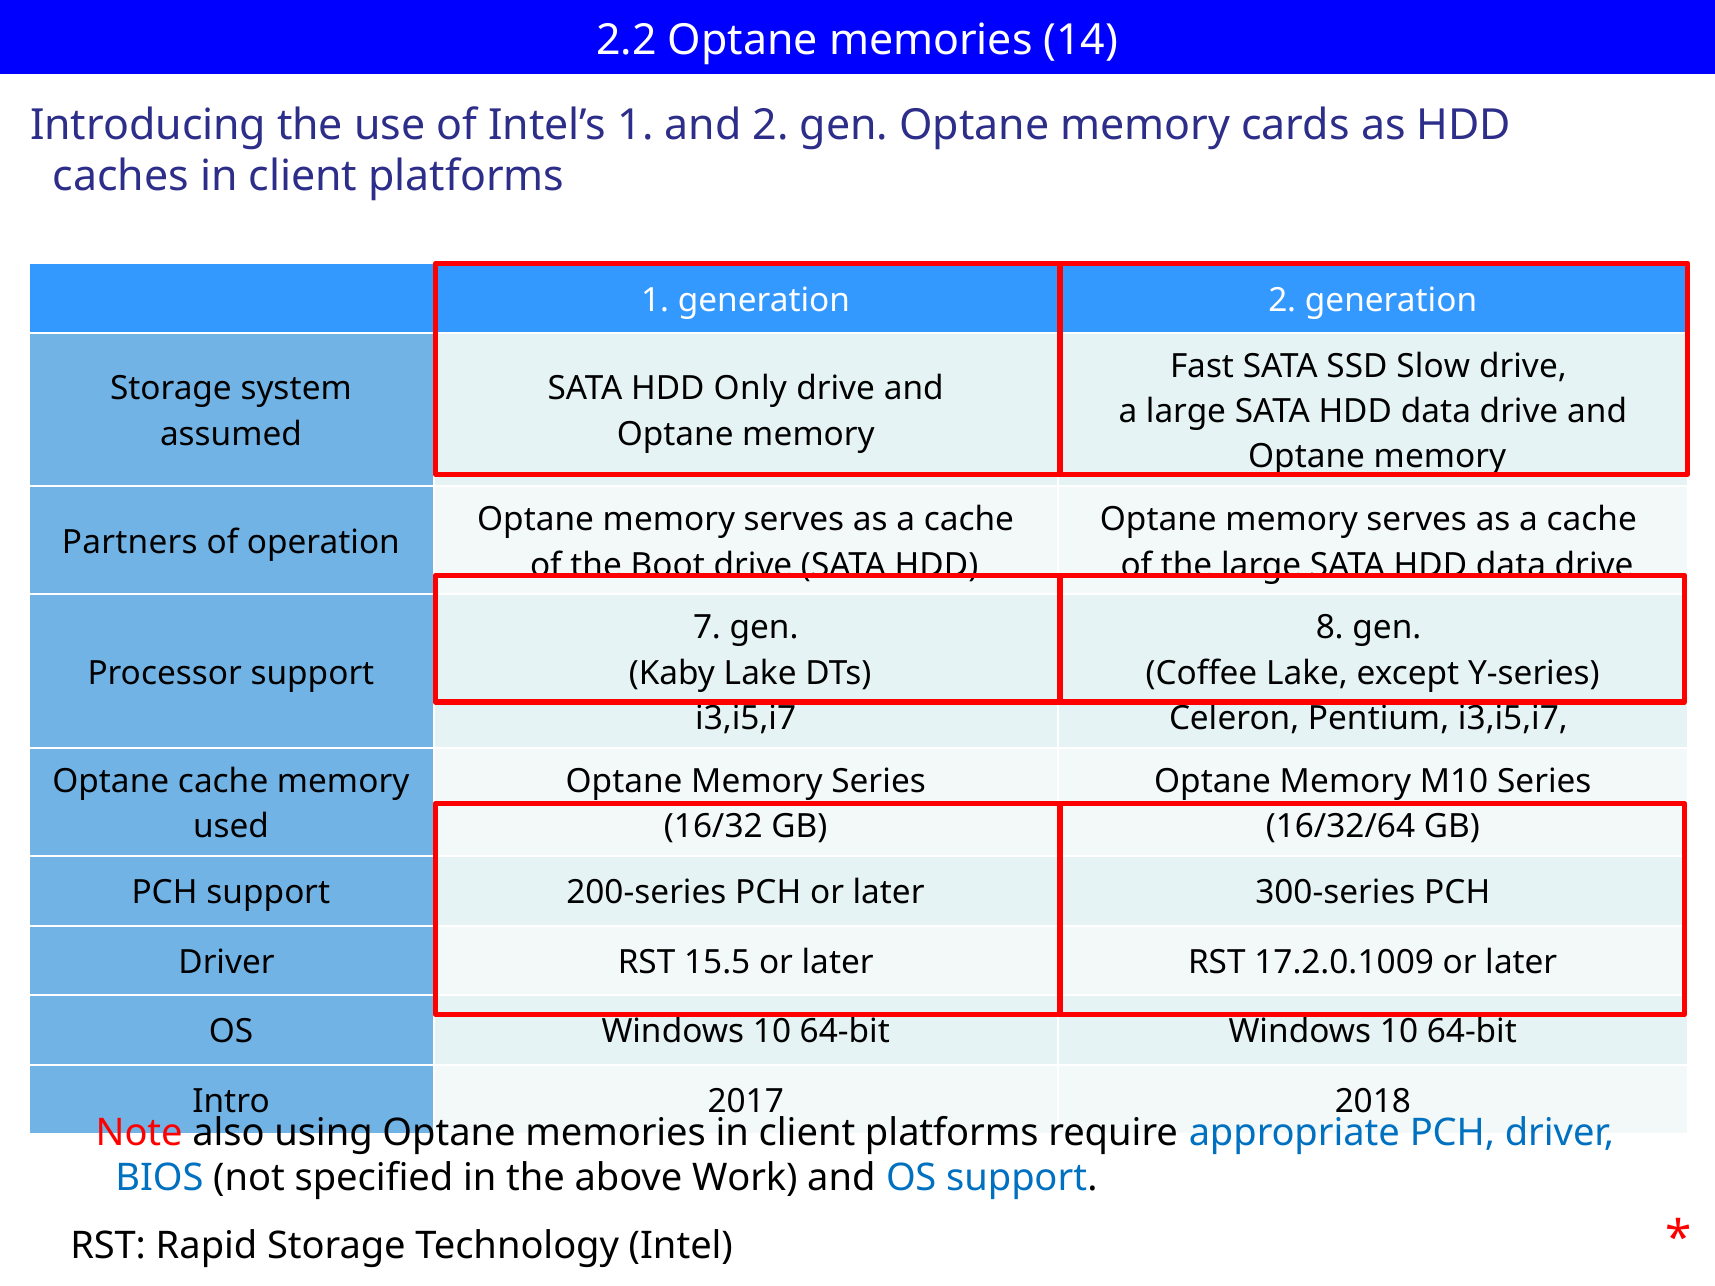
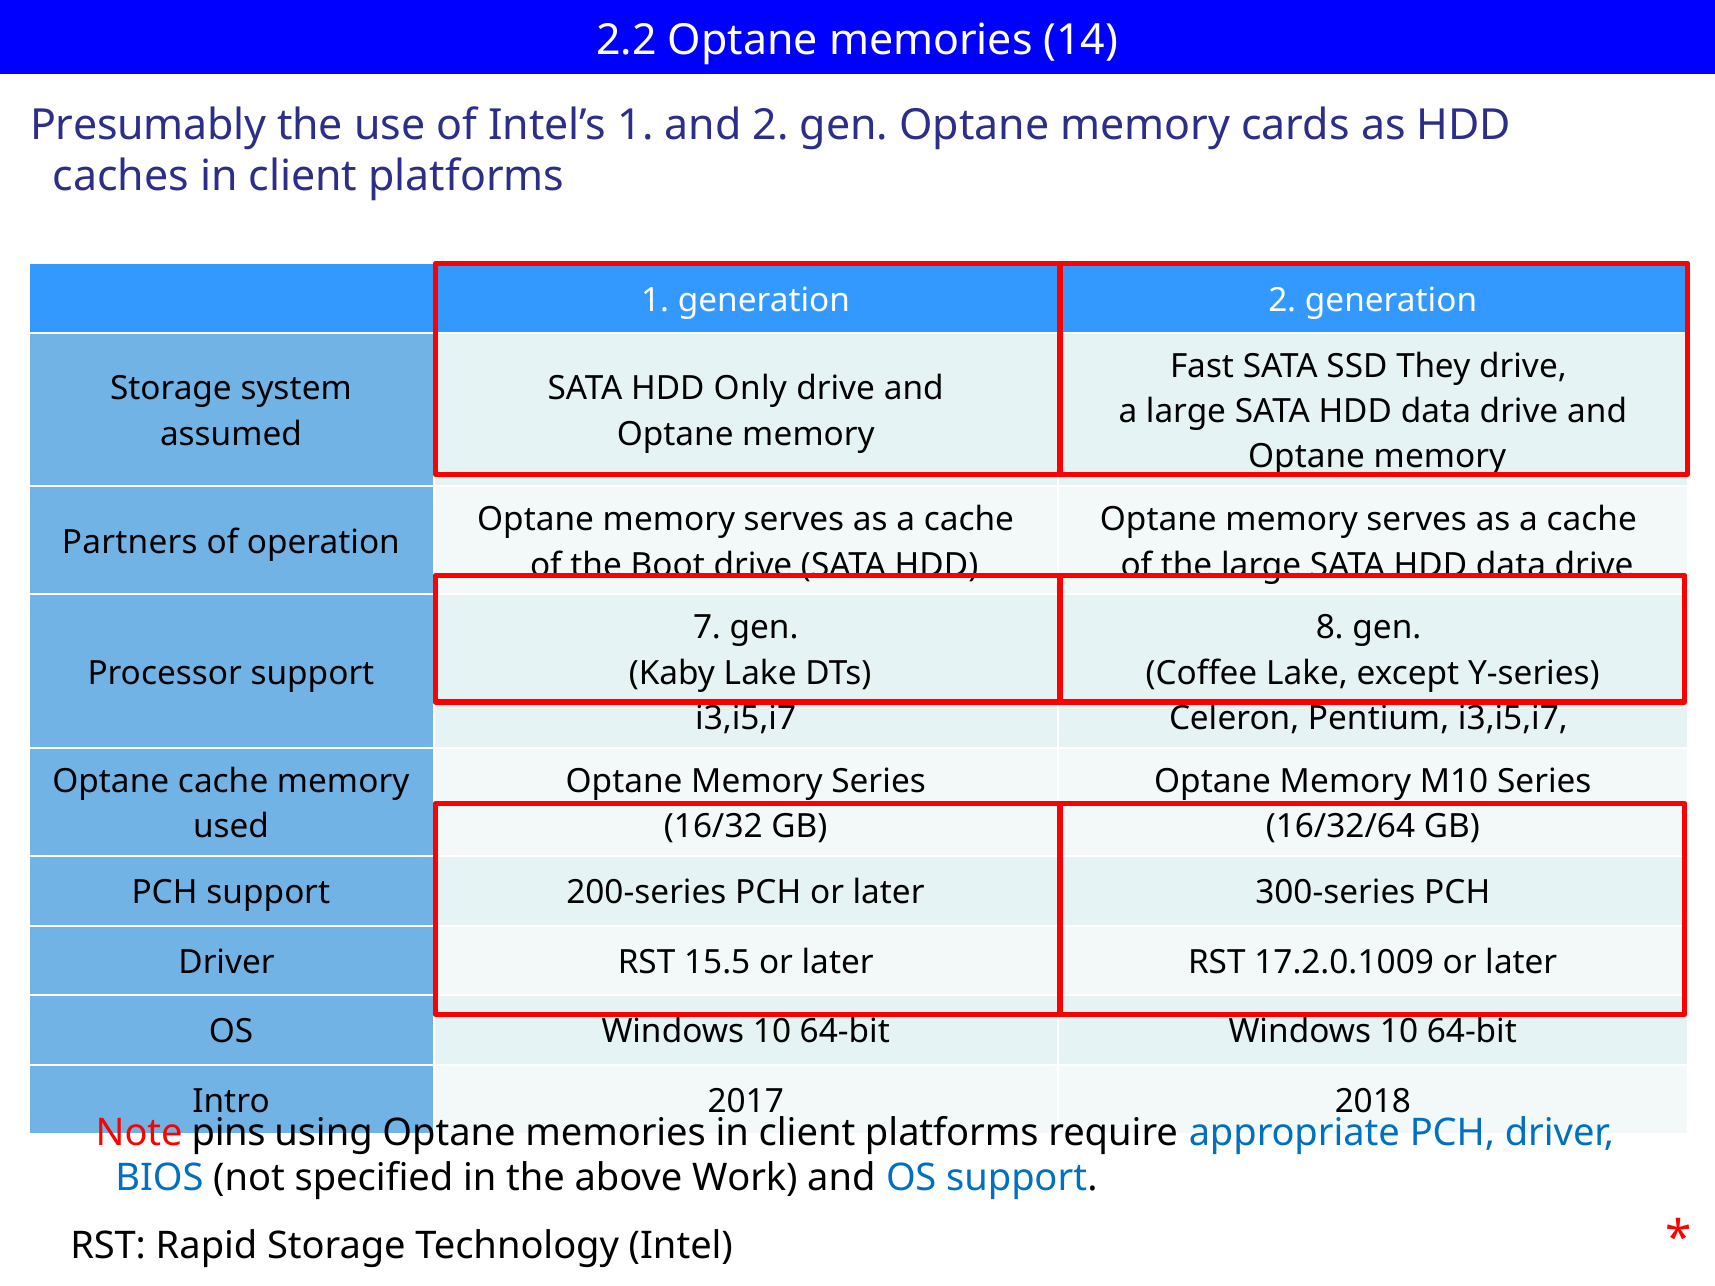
Introducing: Introducing -> Presumably (148, 125)
Slow: Slow -> They (1433, 366)
also: also -> pins (229, 1133)
